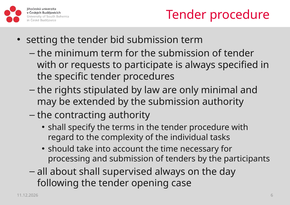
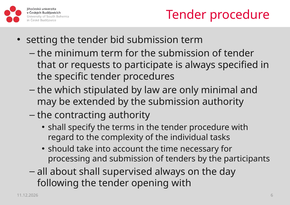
with: with -> that (47, 65)
rights: rights -> which (68, 90)
opening case: case -> with (181, 183)
